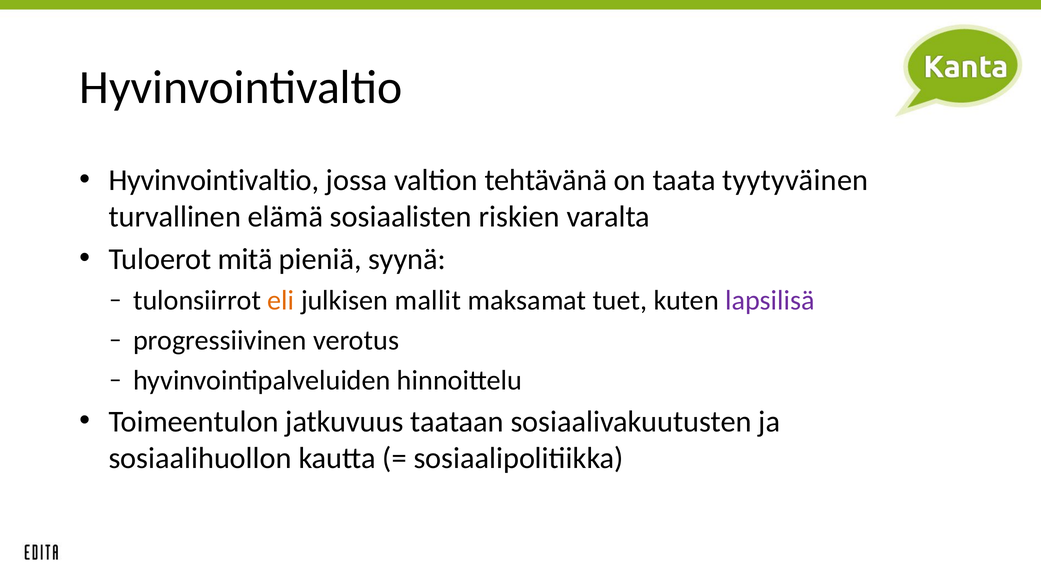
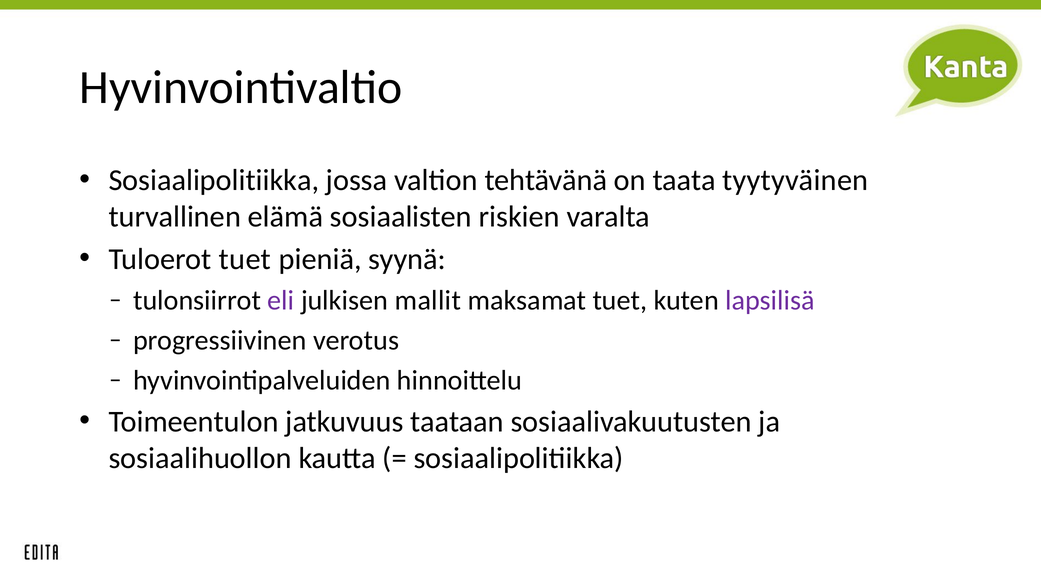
Hyvinvointivaltio: Hyvinvointivaltio -> Sosiaalipolitiikka (214, 180)
Tuloerot mitä: mitä -> tuet (245, 259)
eli colour: orange -> purple (281, 300)
